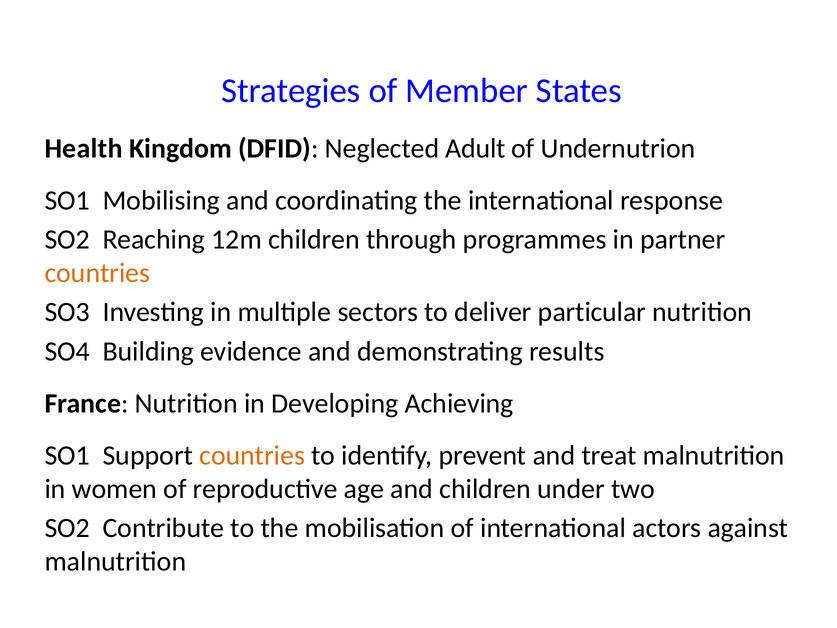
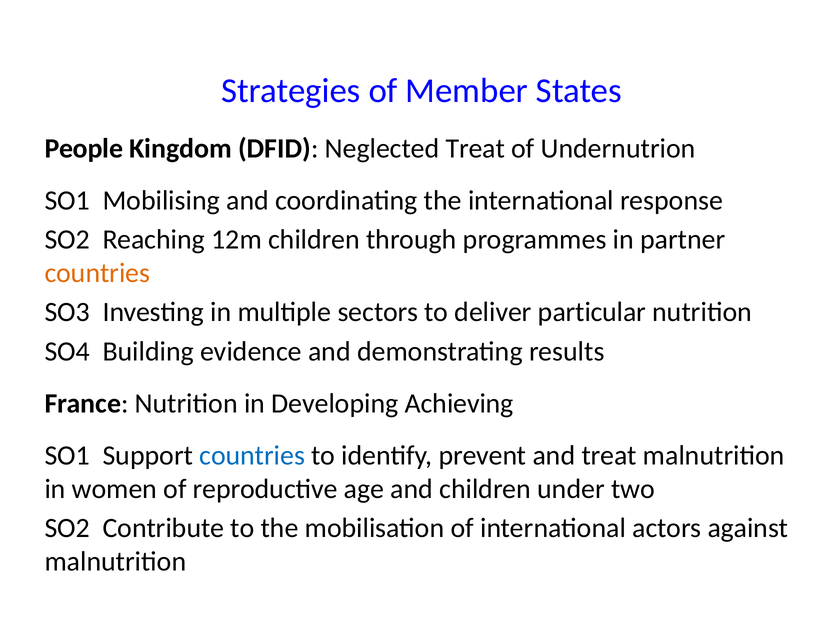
Health: Health -> People (84, 148)
Neglected Adult: Adult -> Treat (475, 148)
countries colour: orange -> blue (252, 455)
